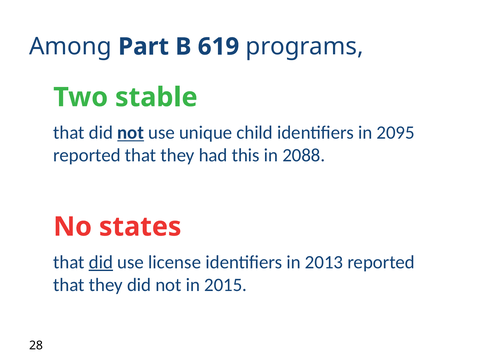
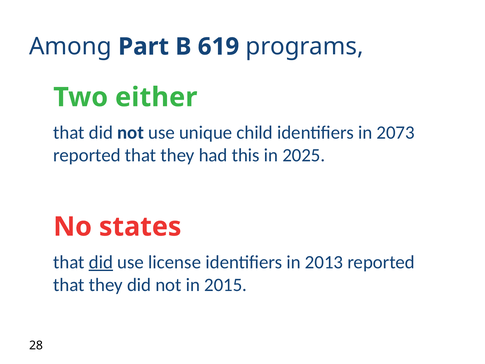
stable: stable -> either (156, 97)
not underline: present -> none (131, 133)
2095: 2095 -> 2073 (396, 133)
2088: 2088 -> 2025 (304, 155)
